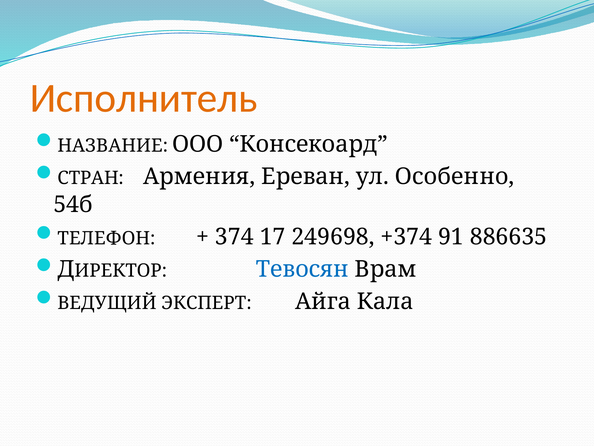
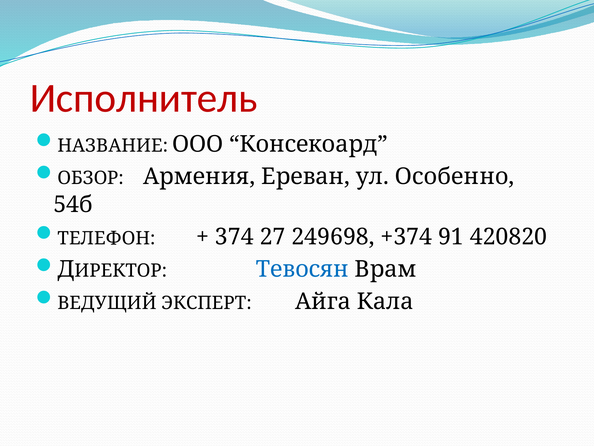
Исполнитель colour: orange -> red (144, 98)
СТРАН: СТРАН -> ОБЗОР (91, 178)
17: 17 -> 27 (273, 237)
886635: 886635 -> 420820 (509, 237)
